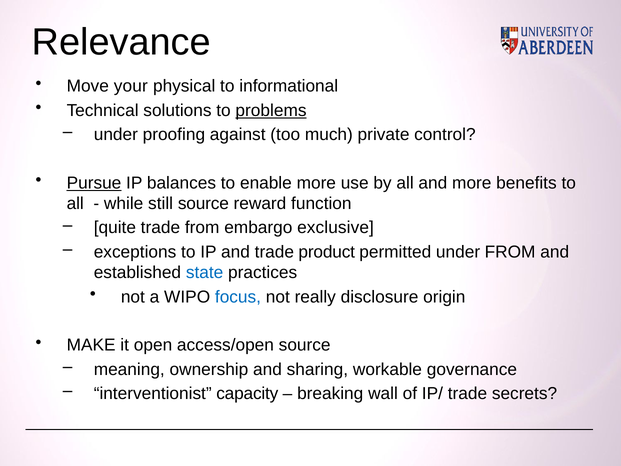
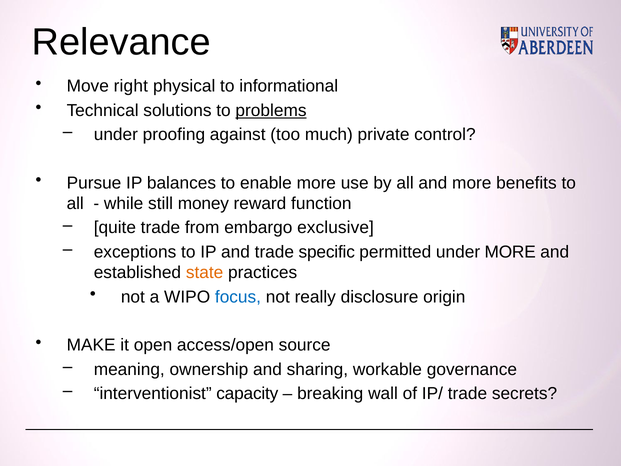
your: your -> right (131, 86)
Pursue underline: present -> none (94, 183)
still source: source -> money (203, 203)
product: product -> specific (327, 252)
under FROM: FROM -> MORE (510, 252)
state colour: blue -> orange (205, 273)
